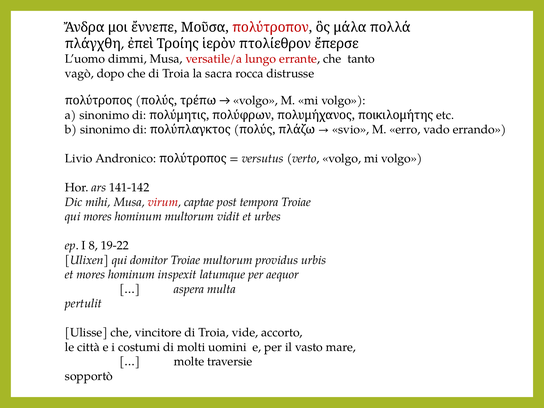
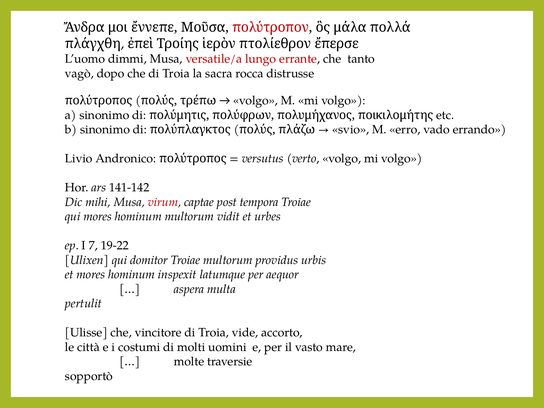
8: 8 -> 7 (93, 246)
